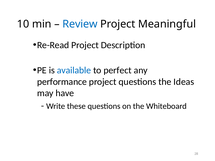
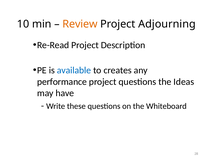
Review colour: blue -> orange (80, 24)
Meaningful: Meaningful -> Adjourning (167, 24)
perfect: perfect -> creates (118, 70)
